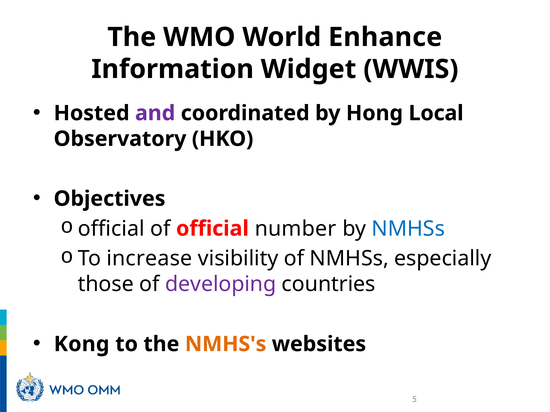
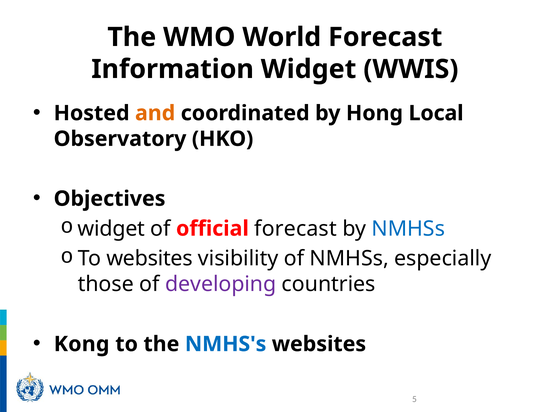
World Enhance: Enhance -> Forecast (385, 37)
and colour: purple -> orange (155, 113)
official: official -> widget (111, 229)
official number: number -> forecast (296, 229)
To increase: increase -> websites (150, 259)
NMHS's colour: orange -> blue (226, 345)
